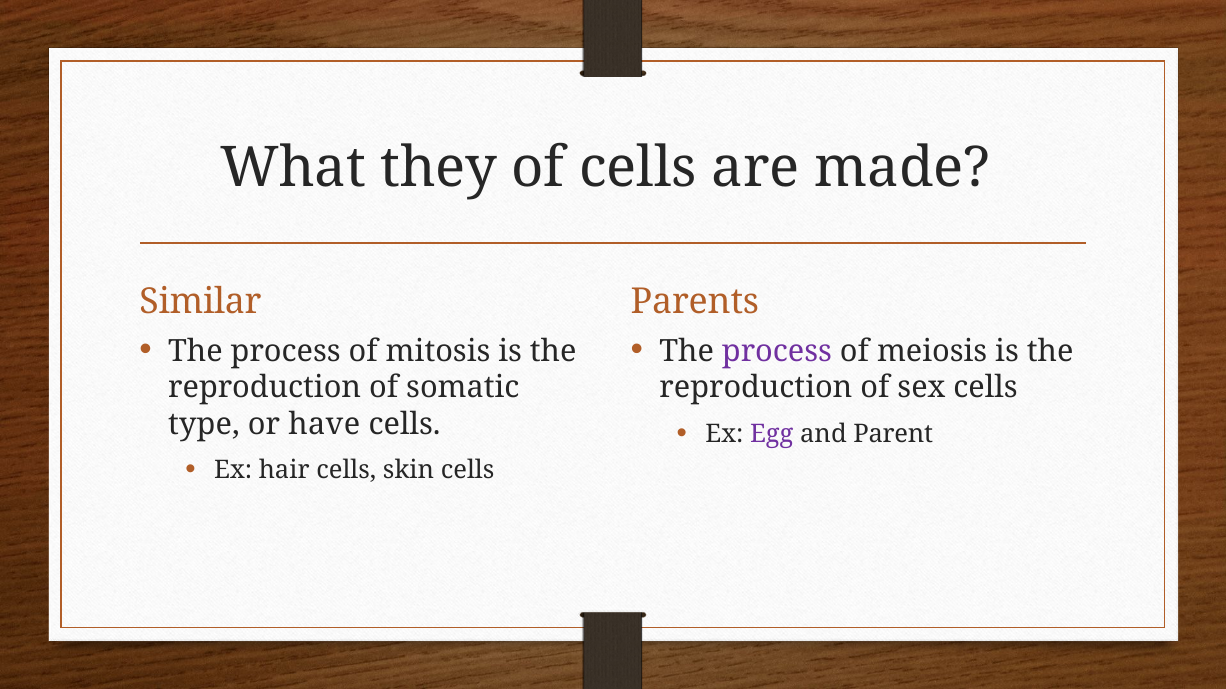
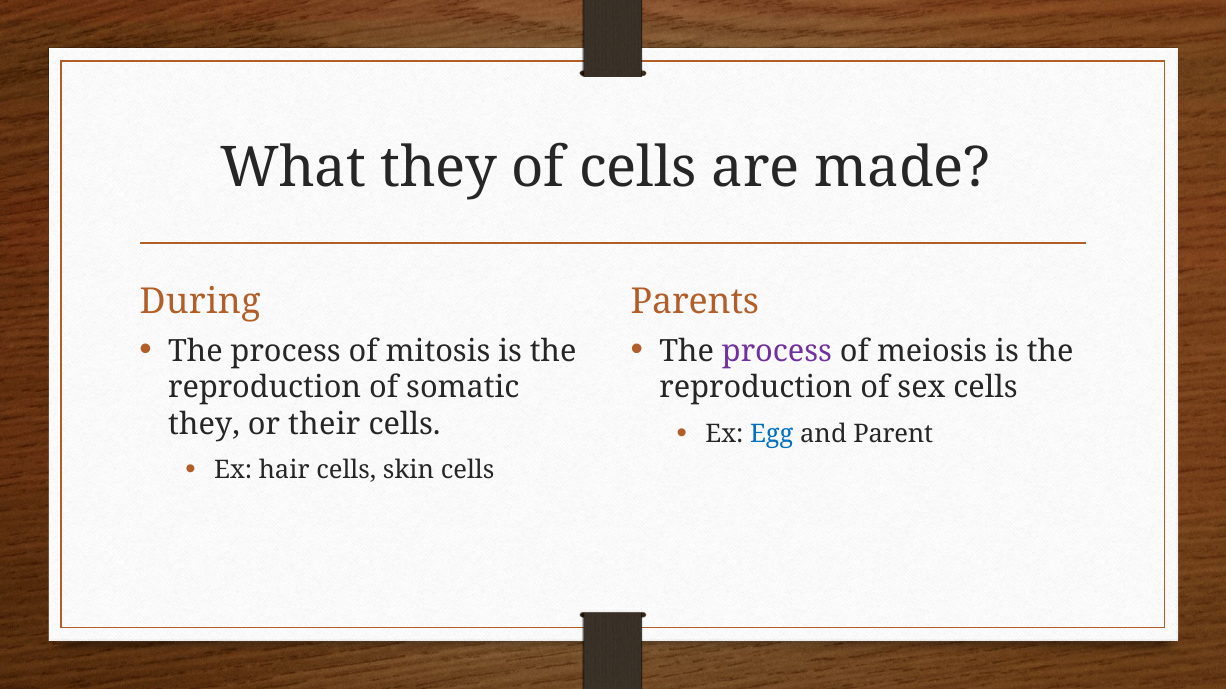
Similar: Similar -> During (200, 302)
type: type -> they (204, 425)
have: have -> their (324, 425)
Egg colour: purple -> blue (772, 434)
